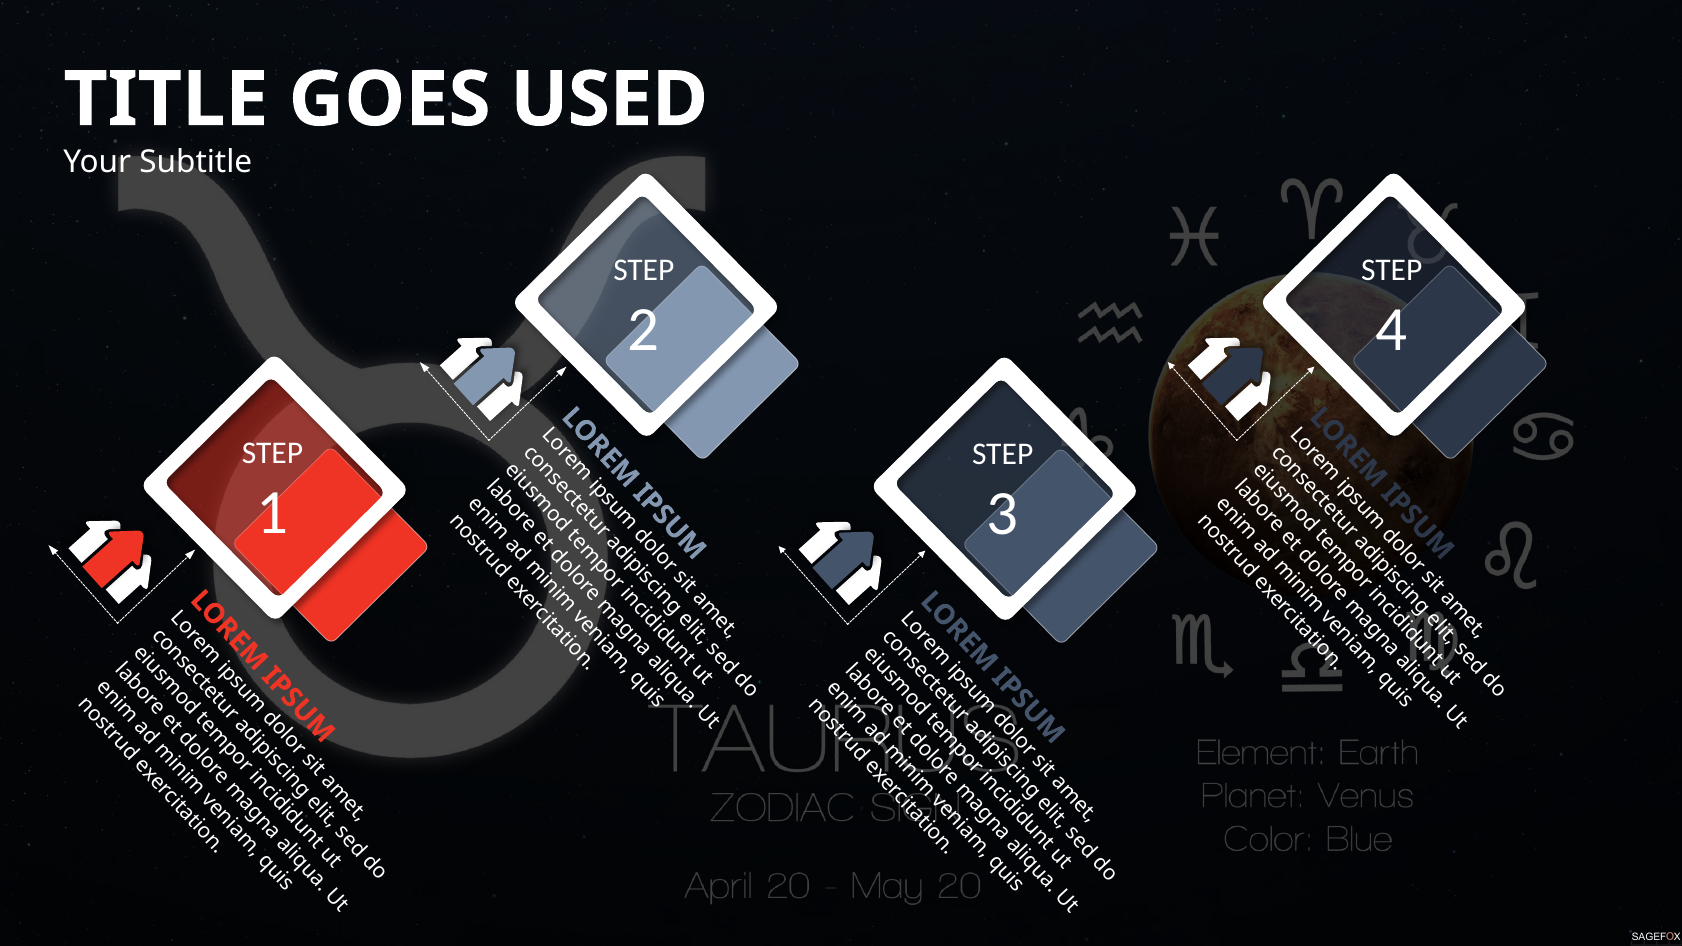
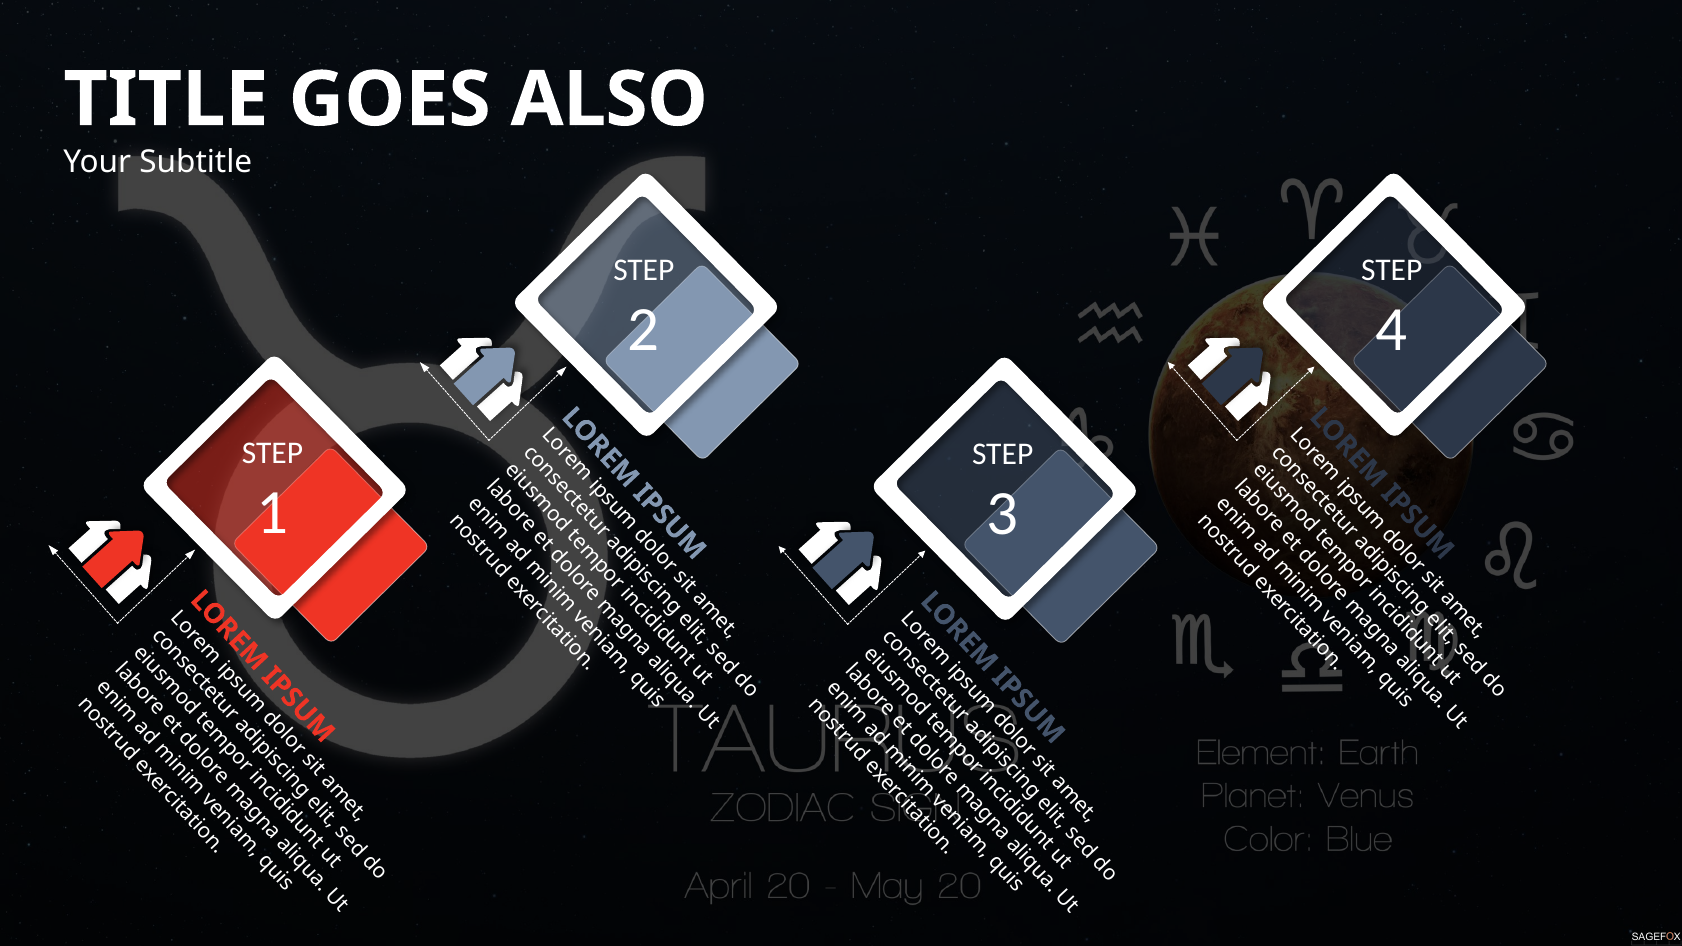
USED: USED -> ALSO (609, 100)
